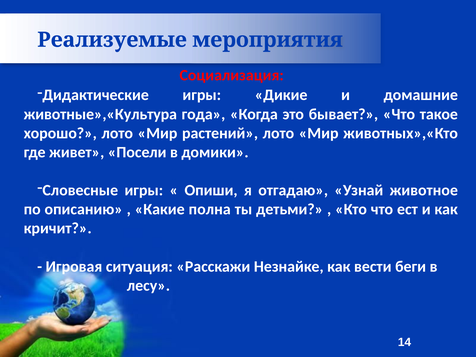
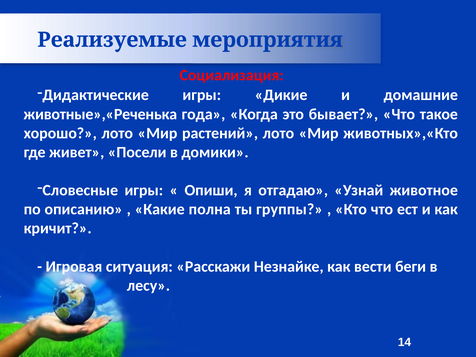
животные»,«Культура: животные»,«Культура -> животные»,«Реченька (100, 114)
детьми: детьми -> группы (290, 209)
